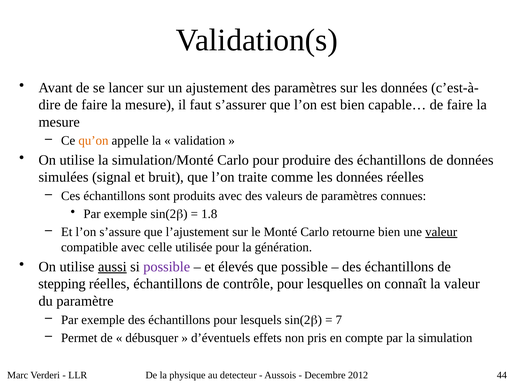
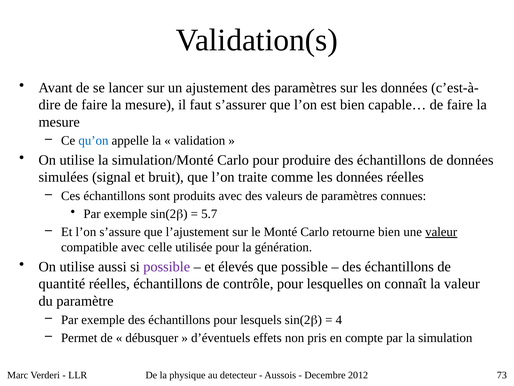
qu’on colour: orange -> blue (93, 141)
1.8: 1.8 -> 5.7 (209, 214)
aussi underline: present -> none (112, 266)
stepping: stepping -> quantité (62, 283)
7: 7 -> 4 (339, 319)
44: 44 -> 73 (502, 375)
